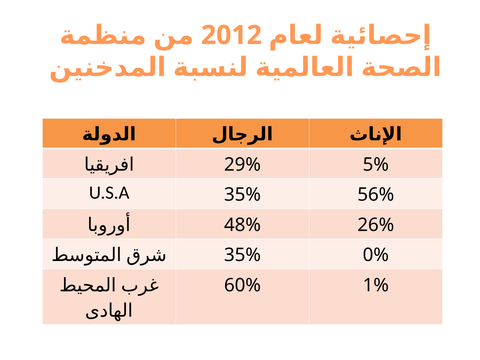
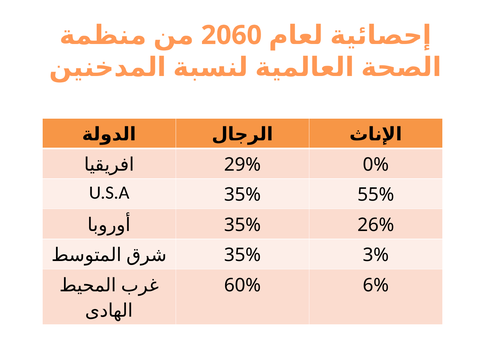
2012: 2012 -> 2060 (231, 35)
5%: 5% -> 0% (376, 165)
56%: 56% -> 55% (376, 195)
48%: 48% -> 35% (243, 225)
0%: 0% -> 3% (376, 255)
1%: 1% -> 6% (376, 285)
